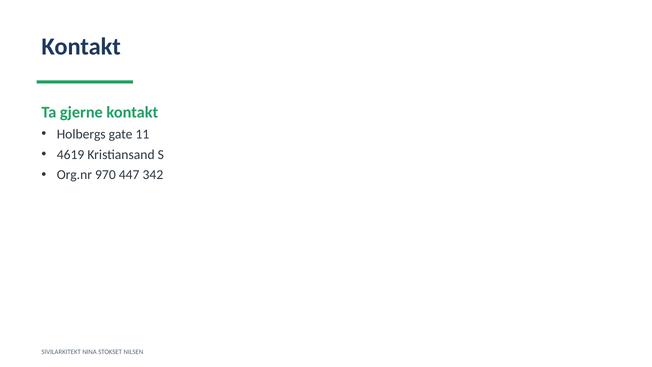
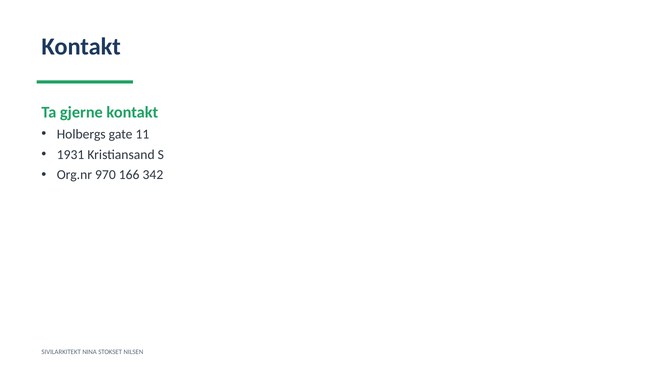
4619: 4619 -> 1931 (71, 154)
447: 447 -> 166 (129, 175)
